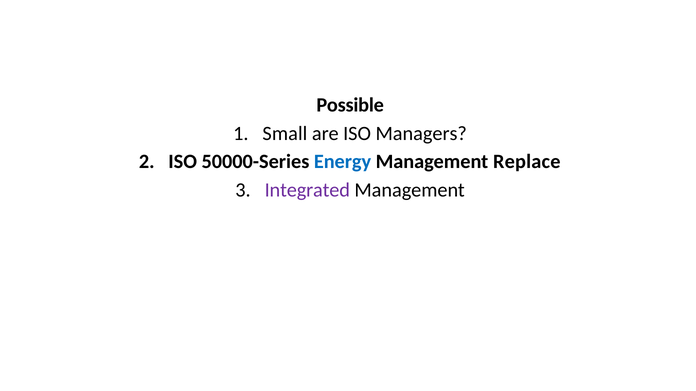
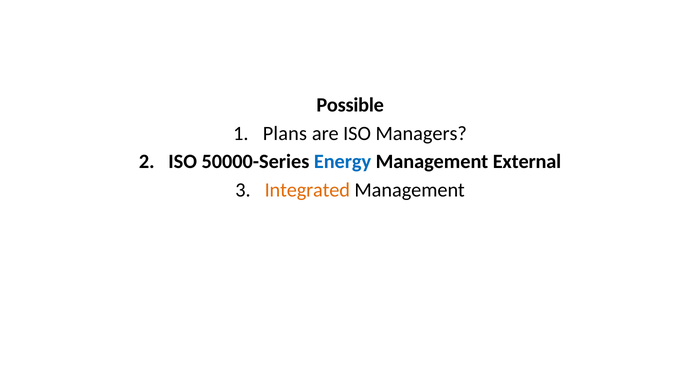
Small: Small -> Plans (285, 133)
Replace: Replace -> External (527, 162)
Integrated colour: purple -> orange (307, 190)
